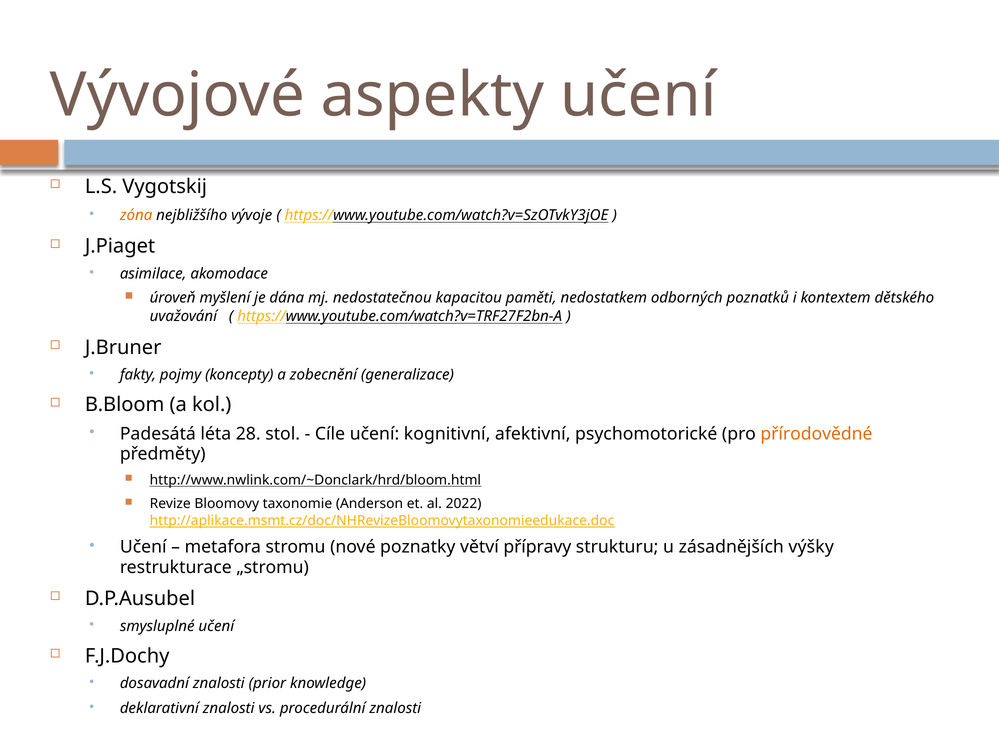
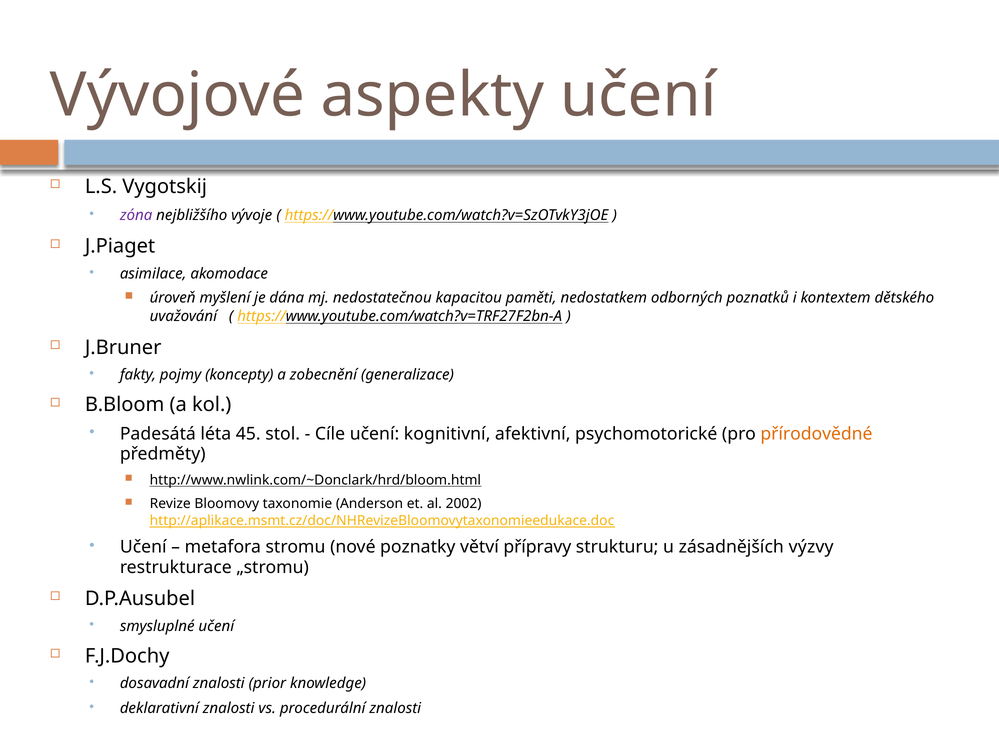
zóna colour: orange -> purple (136, 215)
28: 28 -> 45 (248, 434)
2022: 2022 -> 2002 (464, 504)
výšky: výšky -> výzvy (811, 547)
